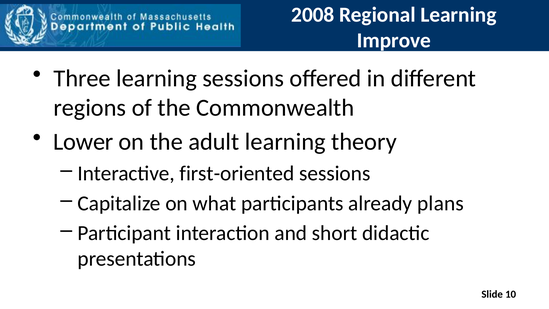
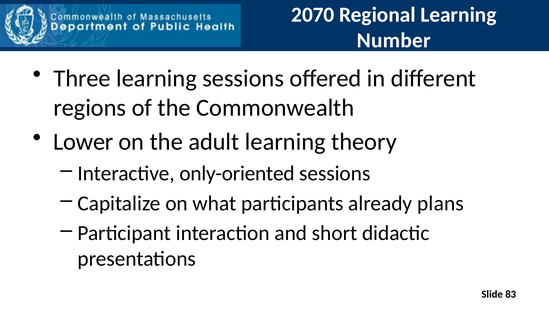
2008: 2008 -> 2070 (313, 15)
Improve: Improve -> Number (394, 40)
first-oriented: first-oriented -> only-oriented (237, 173)
10: 10 -> 83 (511, 294)
